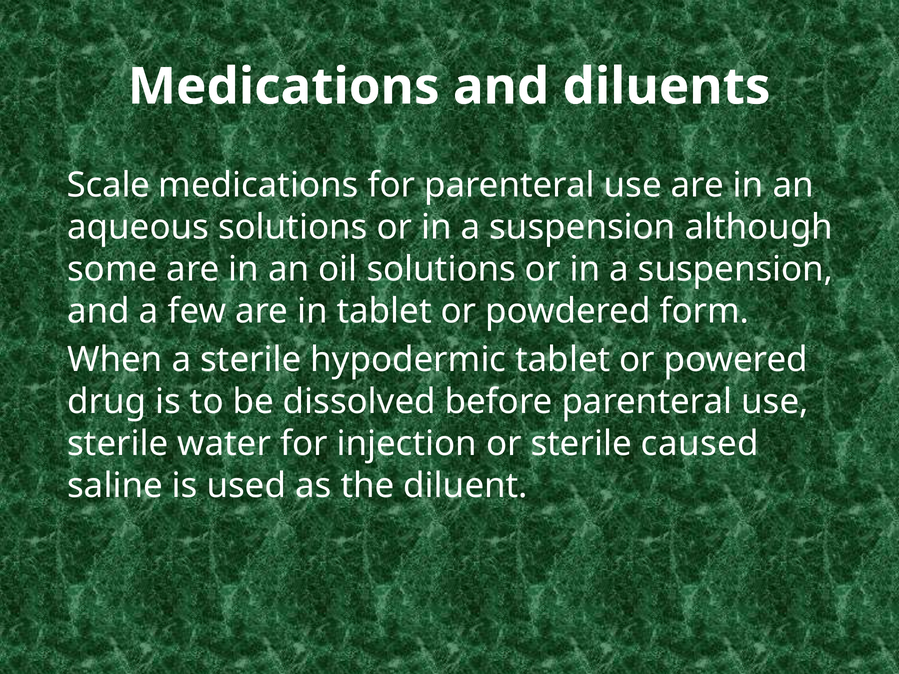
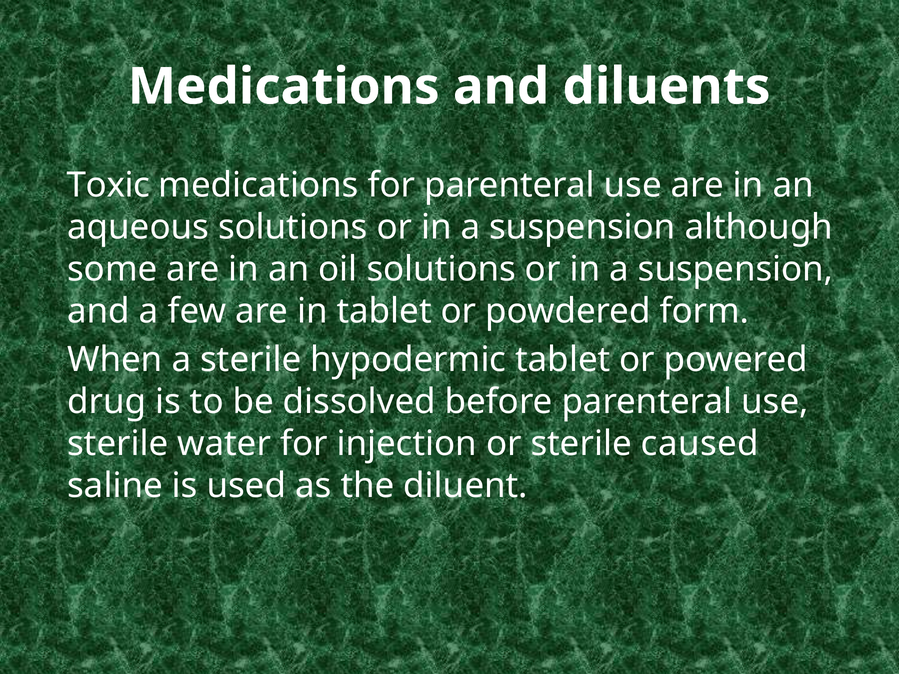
Scale: Scale -> Toxic (108, 185)
